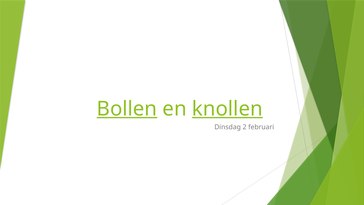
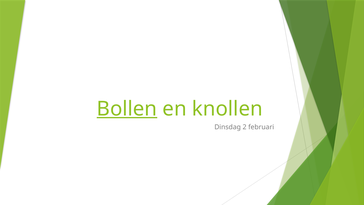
knollen underline: present -> none (227, 109)
